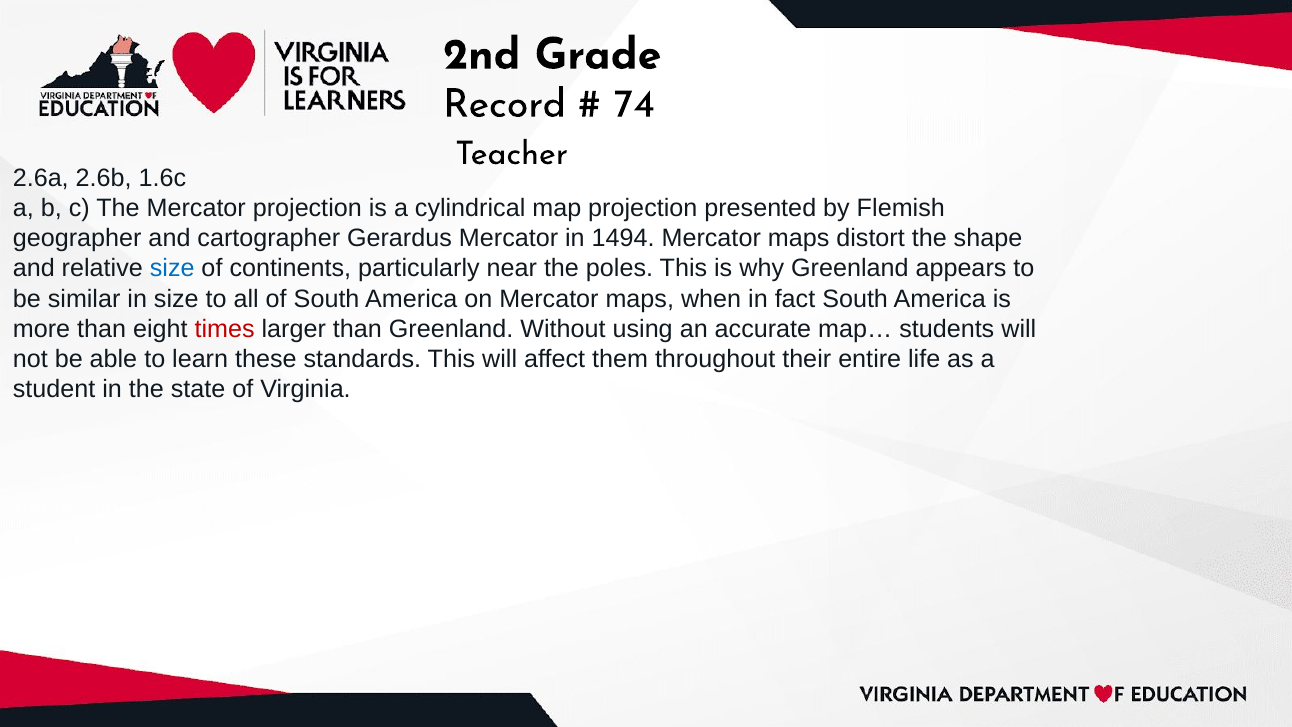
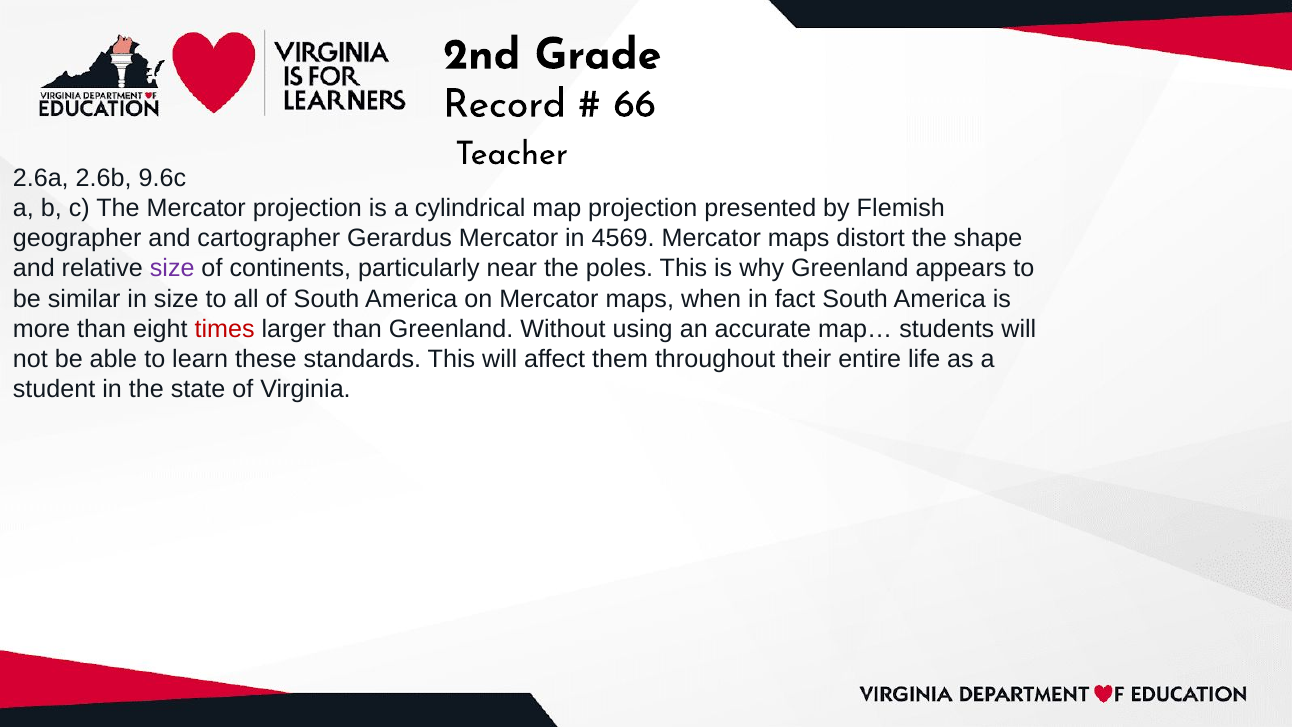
74: 74 -> 66 (635, 104)
1.6c: 1.6c -> 9.6c (162, 178)
1494: 1494 -> 4569 (623, 238)
size colour: blue -> purple (172, 268)
